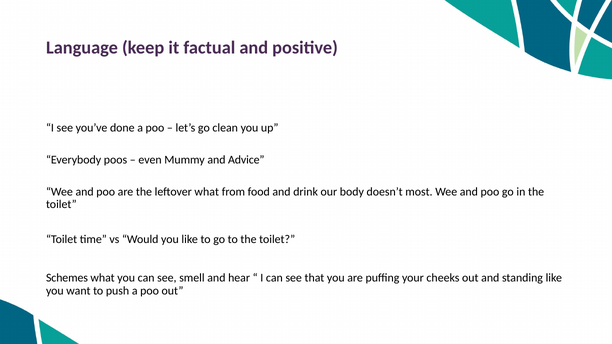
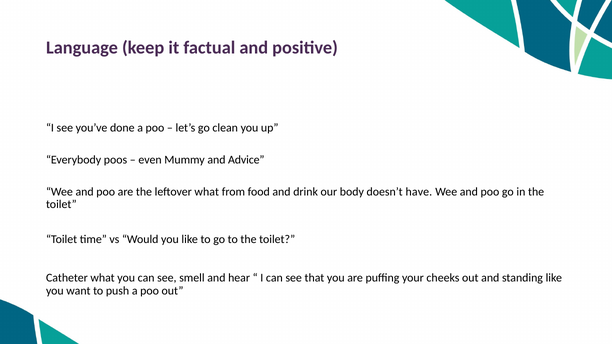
most: most -> have (419, 192)
Schemes: Schemes -> Catheter (67, 278)
